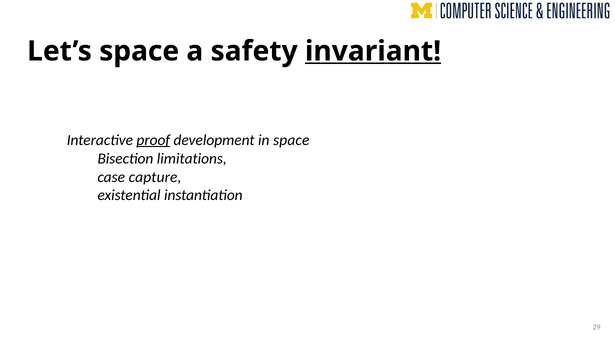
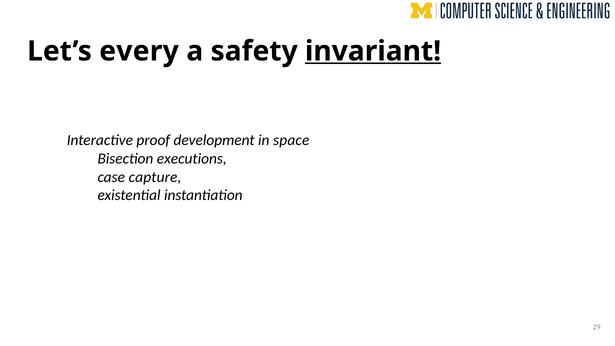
Let’s space: space -> every (139, 51)
proof underline: present -> none (153, 140)
limitations: limitations -> executions (192, 158)
